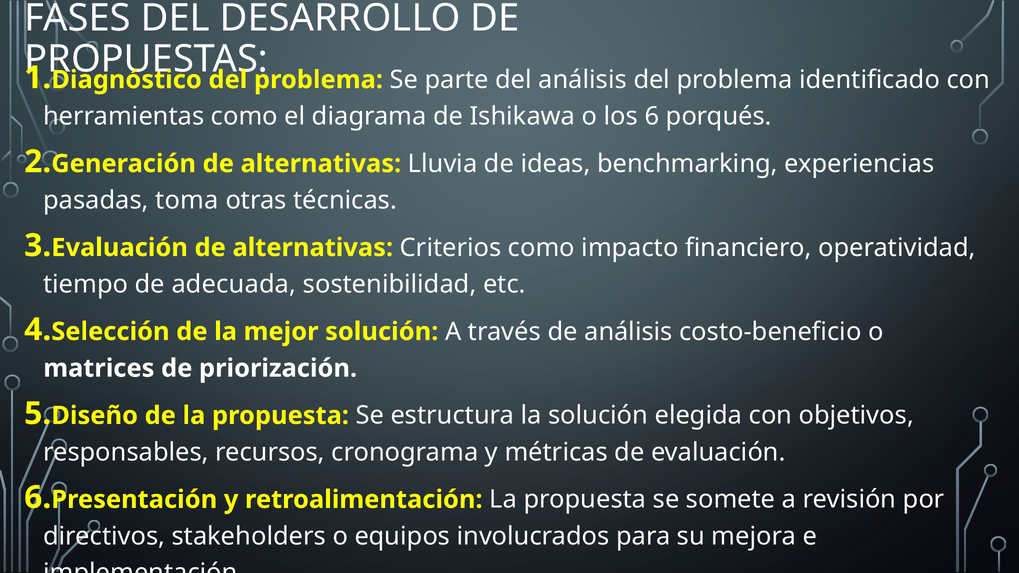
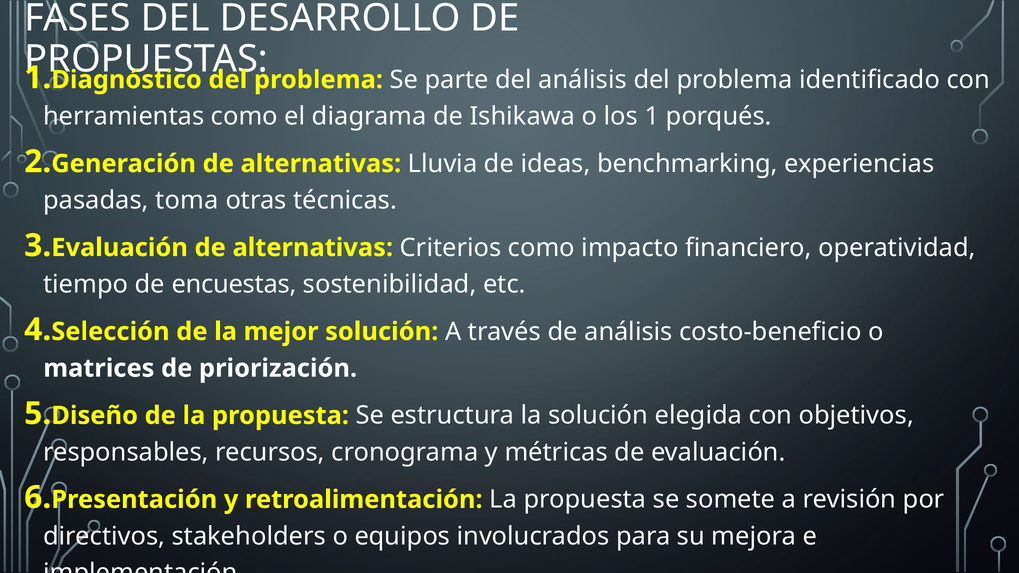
los 6: 6 -> 1 (652, 116)
adecuada: adecuada -> encuestas (234, 284)
